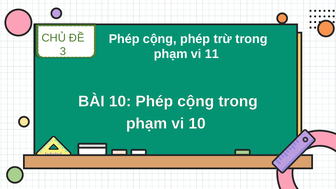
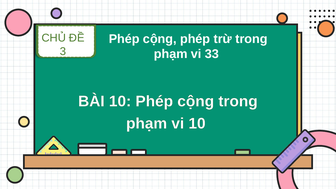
11: 11 -> 33 (212, 54)
